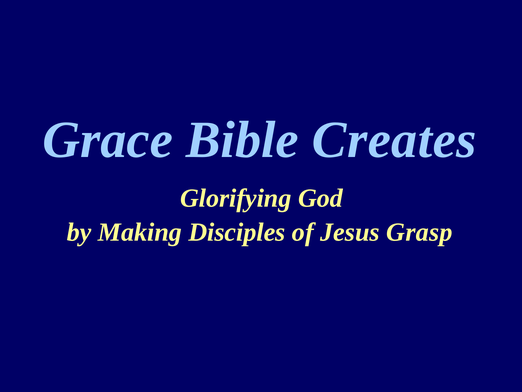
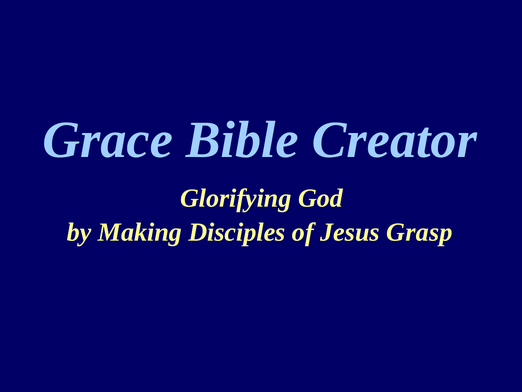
Creates: Creates -> Creator (394, 140)
